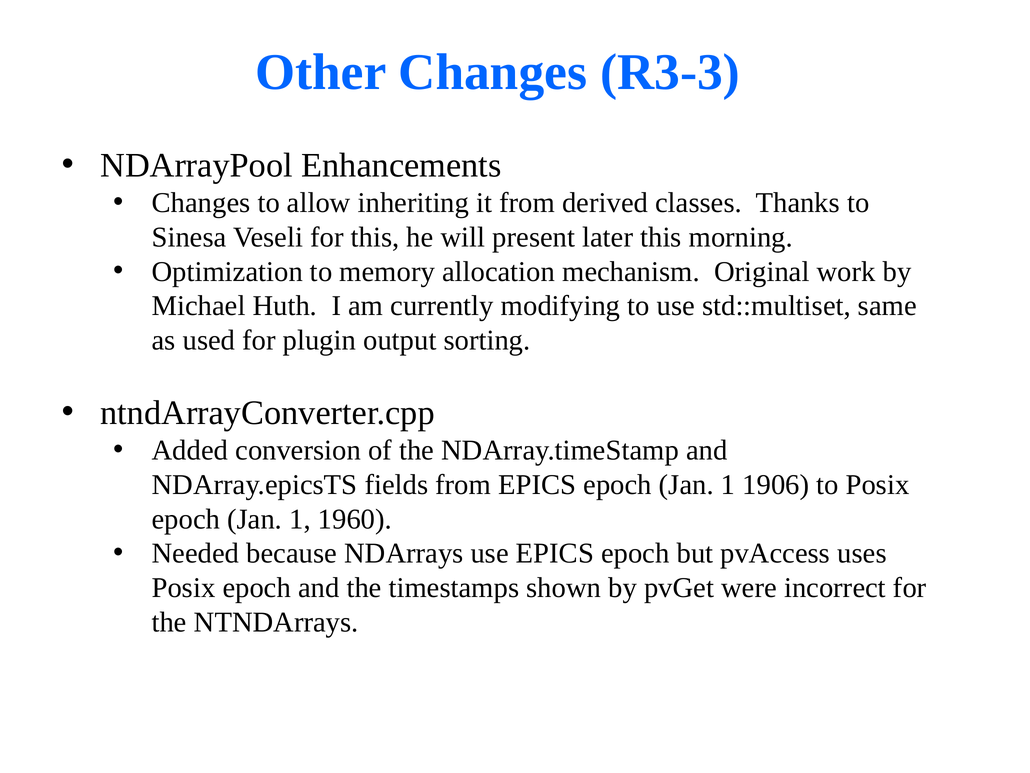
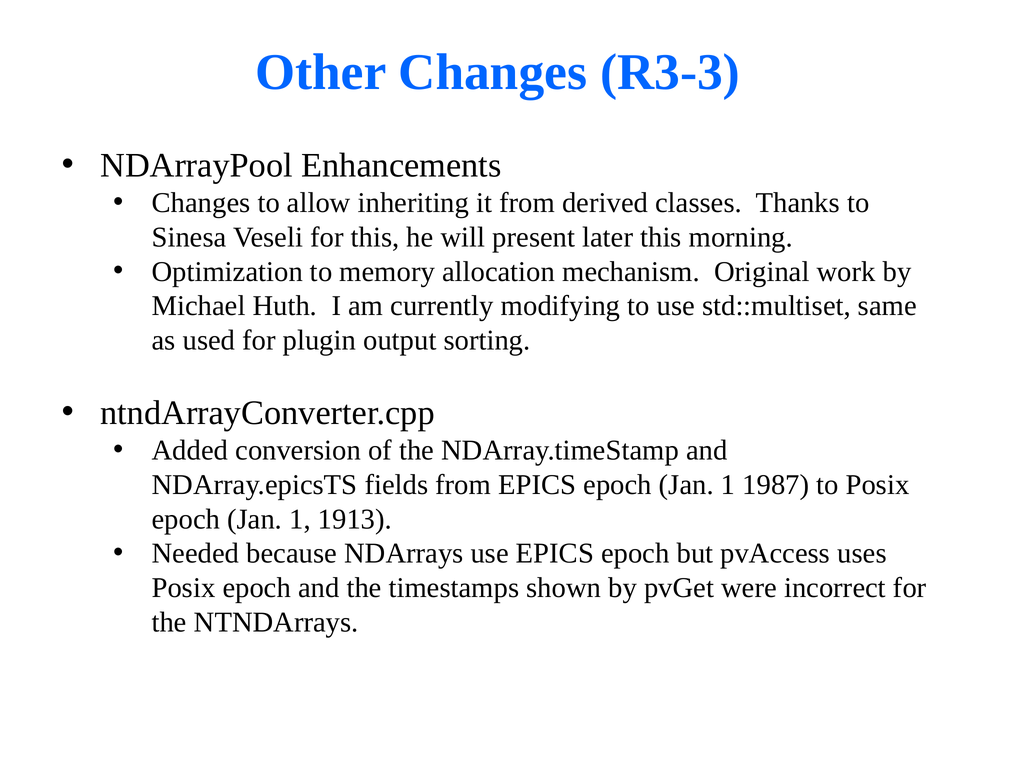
1906: 1906 -> 1987 (776, 484)
1960: 1960 -> 1913 (355, 519)
